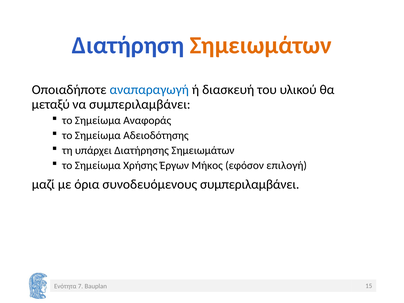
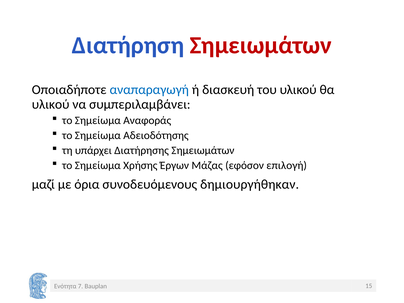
Σημειωμάτων colour: orange -> red (261, 45)
μεταξύ: μεταξύ -> υλικού (51, 104)
Μήκος: Μήκος -> Μάζας (207, 165)
συνοδευόμενους συμπεριλαμβάνει: συμπεριλαμβάνει -> δημιουργήθηκαν (250, 184)
